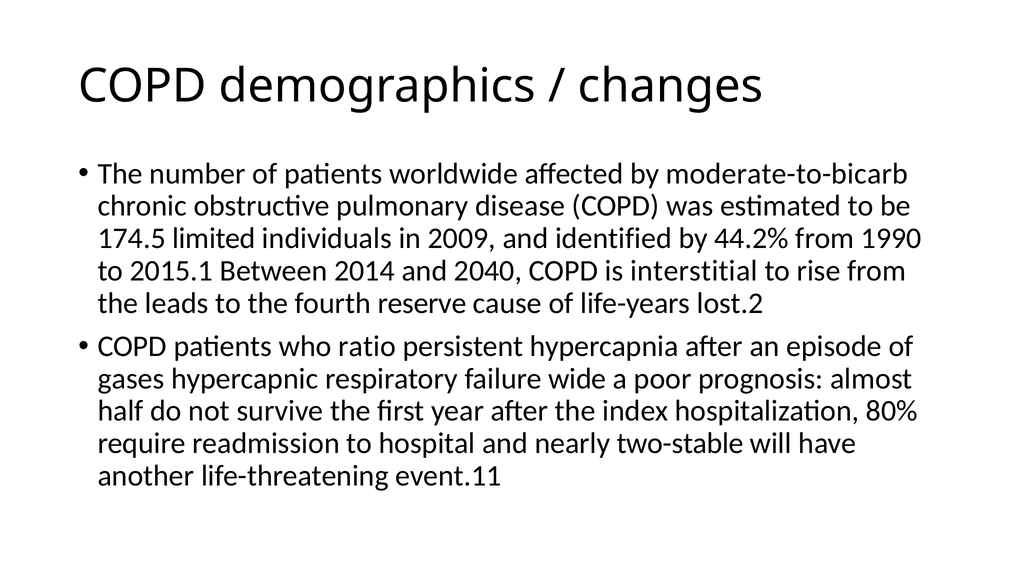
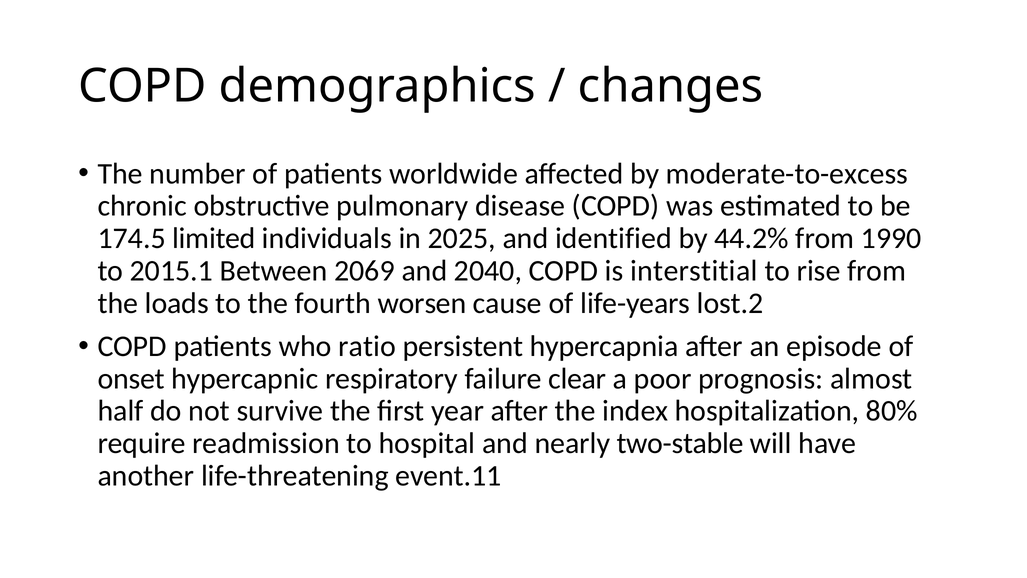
moderate-to-bicarb: moderate-to-bicarb -> moderate-to-excess (787, 174)
2009: 2009 -> 2025 (462, 238)
2014: 2014 -> 2069 (364, 271)
leads: leads -> loads (177, 303)
reserve: reserve -> worsen (422, 303)
gases: gases -> onset (131, 378)
wide: wide -> clear (577, 378)
